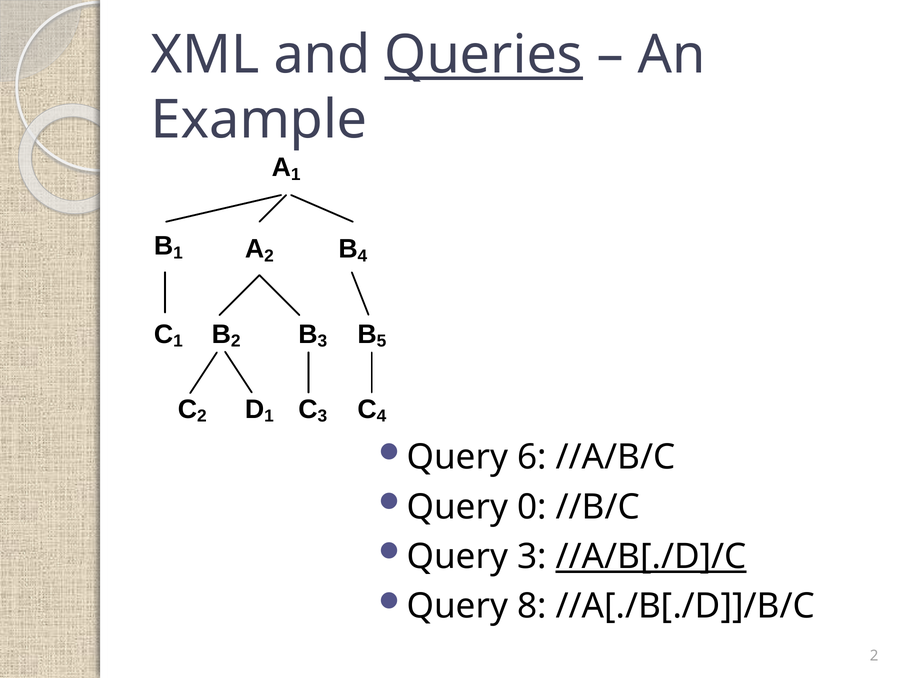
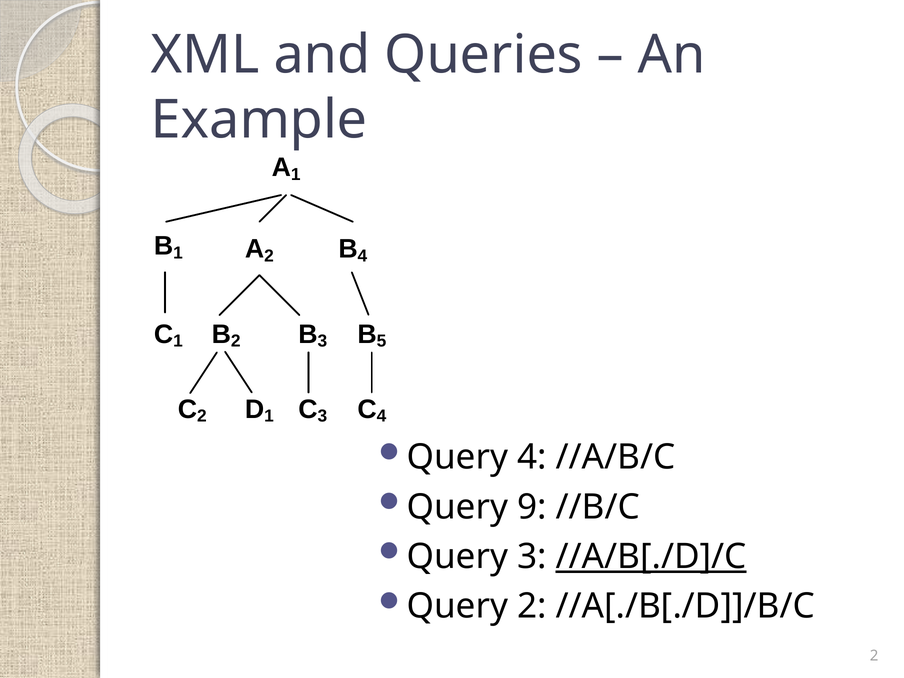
Queries underline: present -> none (484, 55)
Query 6: 6 -> 4 (532, 457)
0: 0 -> 9 (532, 507)
Query 8: 8 -> 2 (532, 606)
